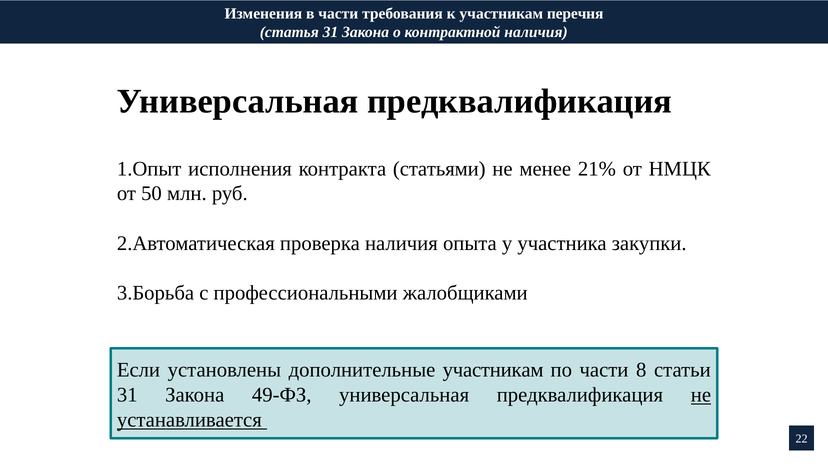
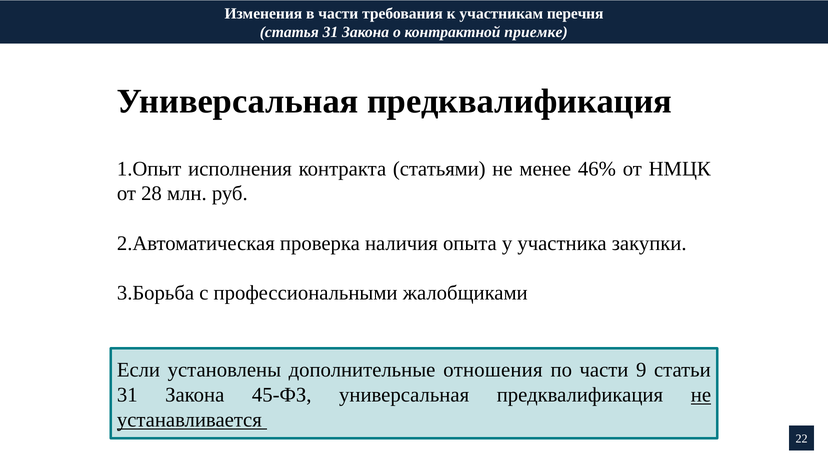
контрактной наличия: наличия -> приемке (536, 32)
21%: 21% -> 46% (597, 169)
50: 50 -> 28 (151, 193)
дополнительные участникам: участникам -> отношения (493, 370)
8: 8 -> 9 (641, 370)
49-ФЗ: 49-ФЗ -> 45-ФЗ (282, 395)
